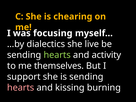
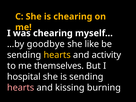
was focusing: focusing -> chearing (53, 33)
dialectics: dialectics -> goodbye (46, 44)
live: live -> like (92, 44)
hearts colour: light green -> yellow (57, 55)
support: support -> hospital (24, 77)
